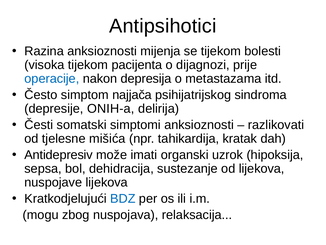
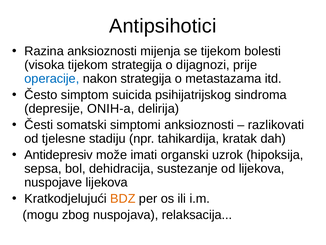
tijekom pacijenta: pacijenta -> strategija (137, 65)
nakon depresija: depresija -> strategija (146, 78)
najjača: najjača -> suicida (132, 95)
mišića: mišića -> stadiju (107, 138)
BDZ colour: blue -> orange (123, 198)
